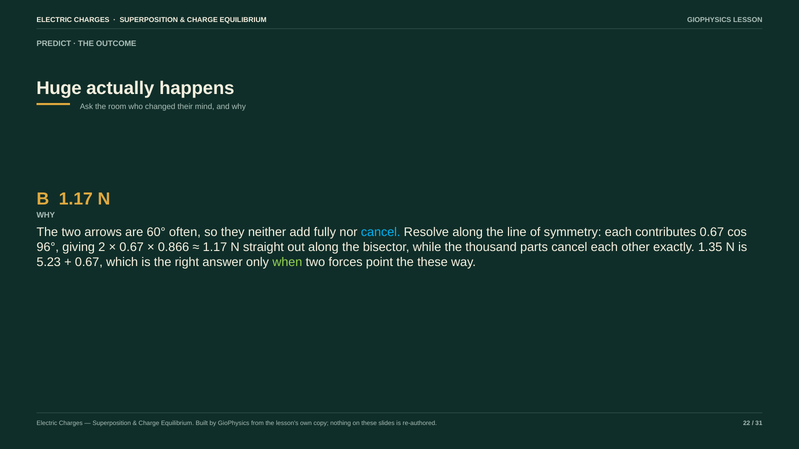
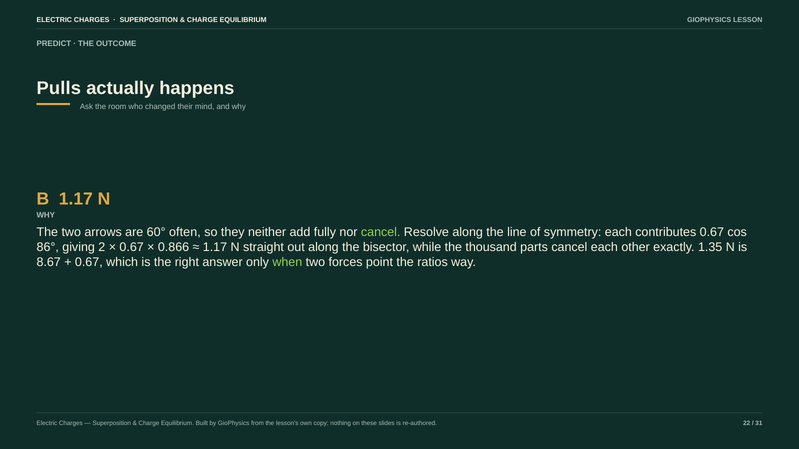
Huge: Huge -> Pulls (59, 88)
cancel colour: light blue -> light green (381, 232)
96°: 96° -> 86° (48, 247)
5.23: 5.23 -> 8.67 (49, 262)
the these: these -> ratios (433, 262)
